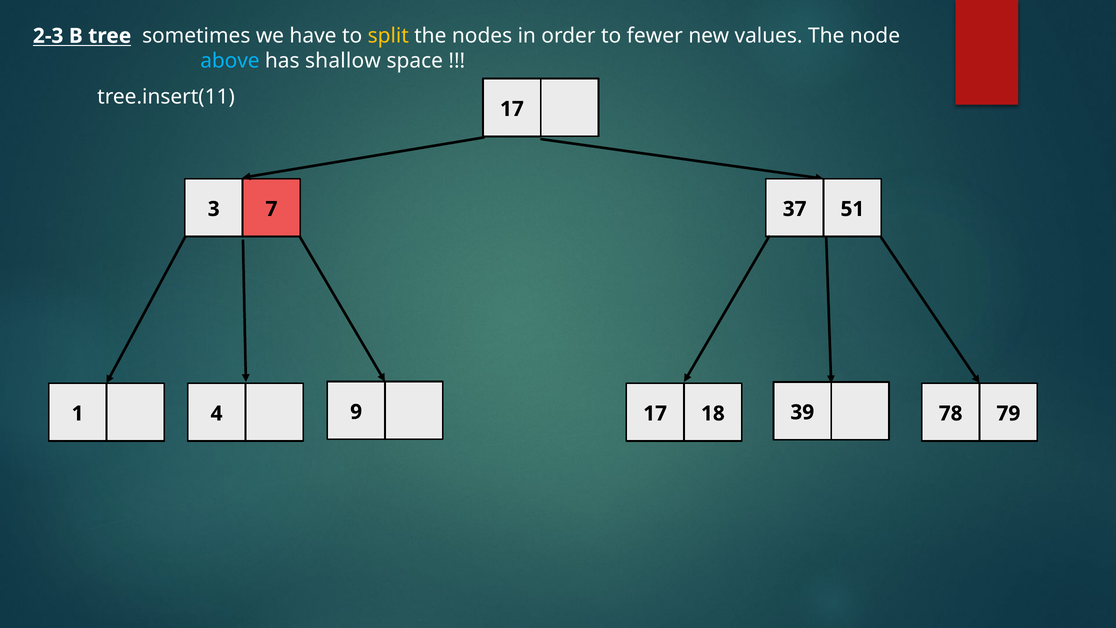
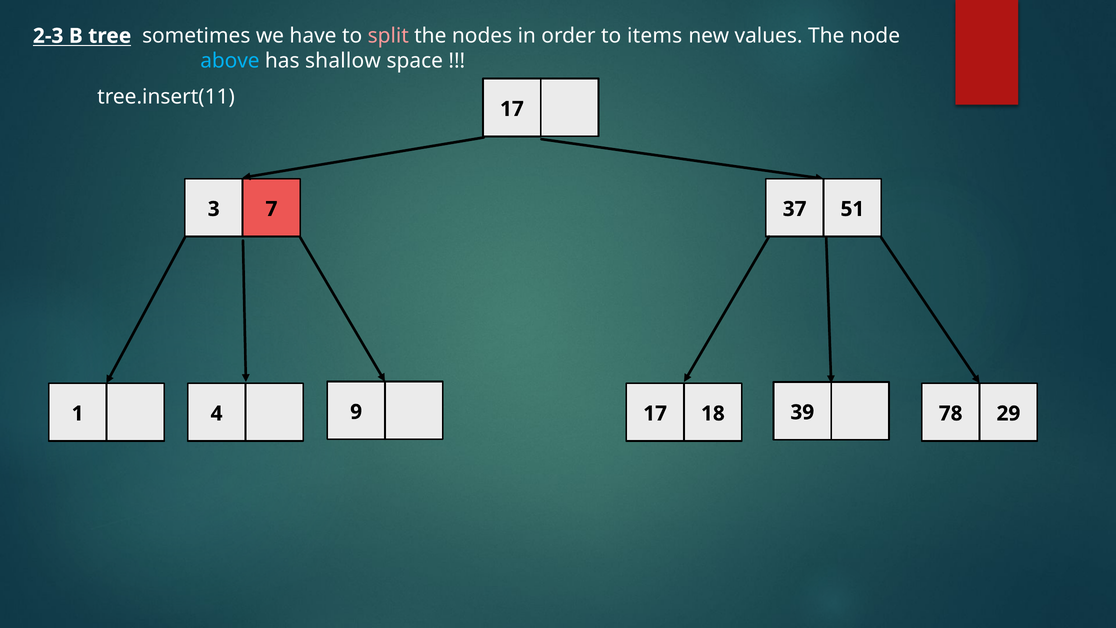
split colour: yellow -> pink (388, 36)
fewer: fewer -> items (655, 36)
79: 79 -> 29 (1008, 413)
